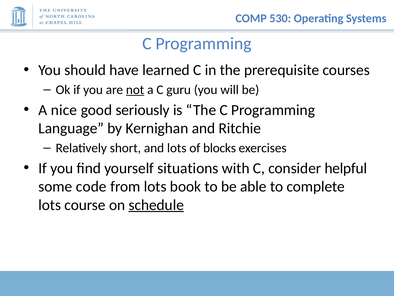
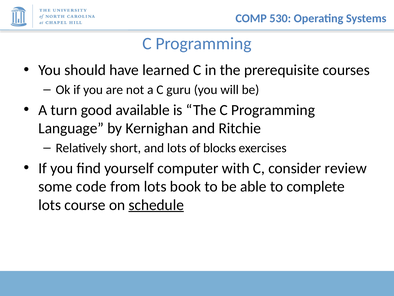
not underline: present -> none (135, 90)
nice: nice -> turn (64, 110)
seriously: seriously -> available (143, 110)
situations: situations -> computer (188, 168)
helpful: helpful -> review (346, 168)
